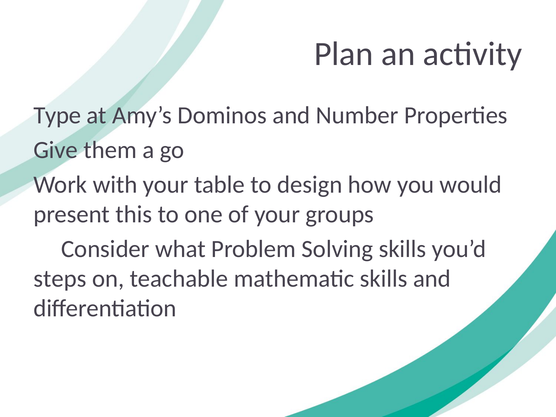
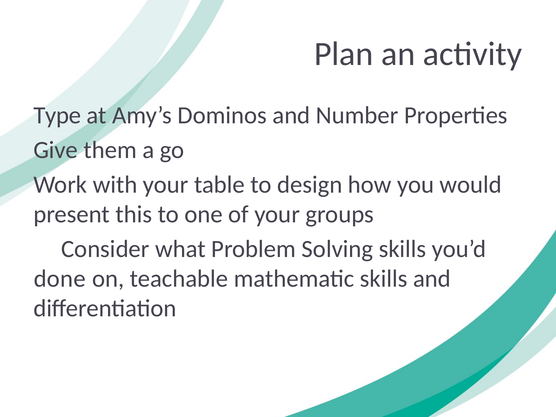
steps: steps -> done (60, 279)
